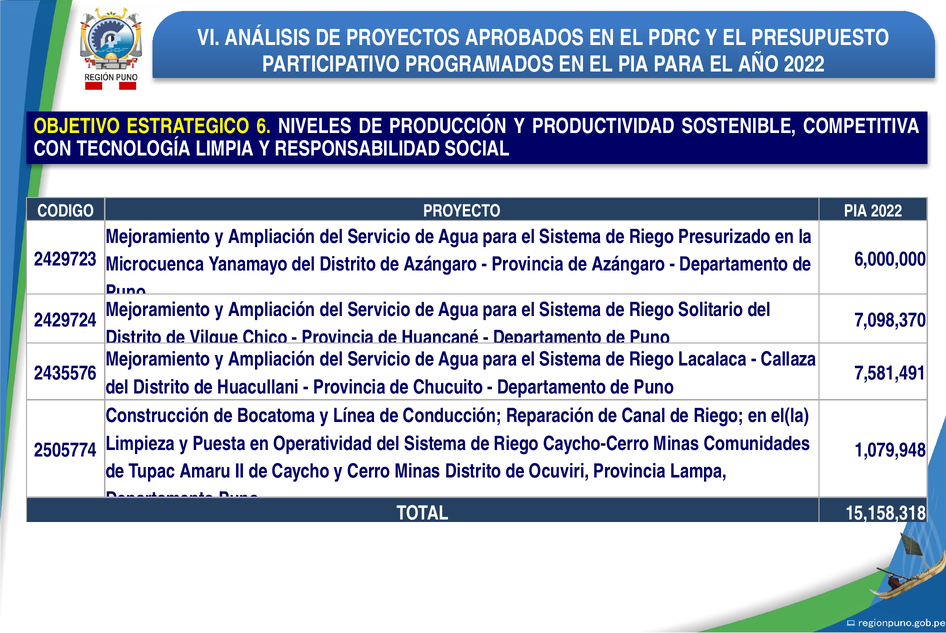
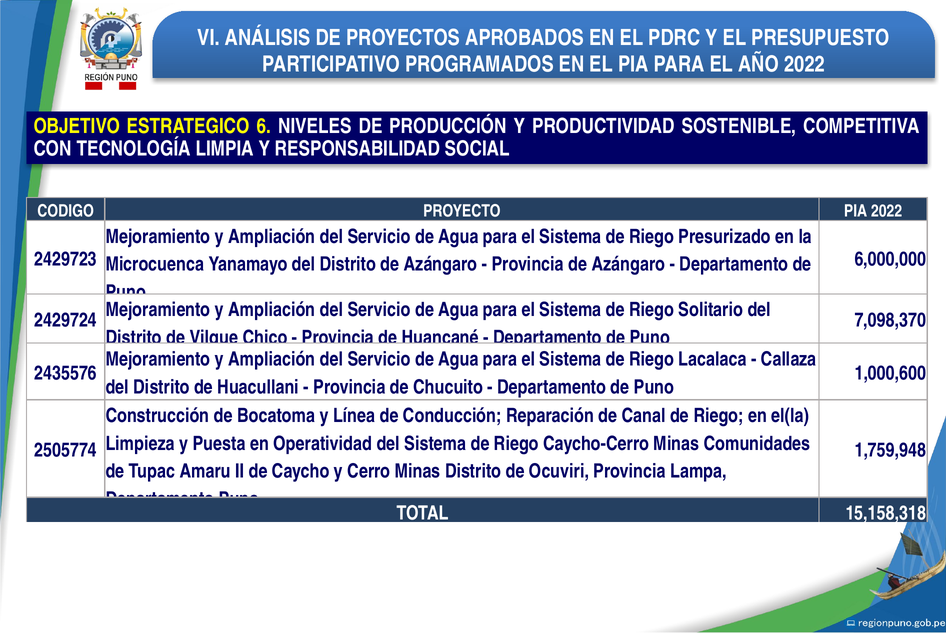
7,581,491: 7,581,491 -> 1,000,600 (890, 373)
1,079,948: 1,079,948 -> 1,759,948 (890, 450)
